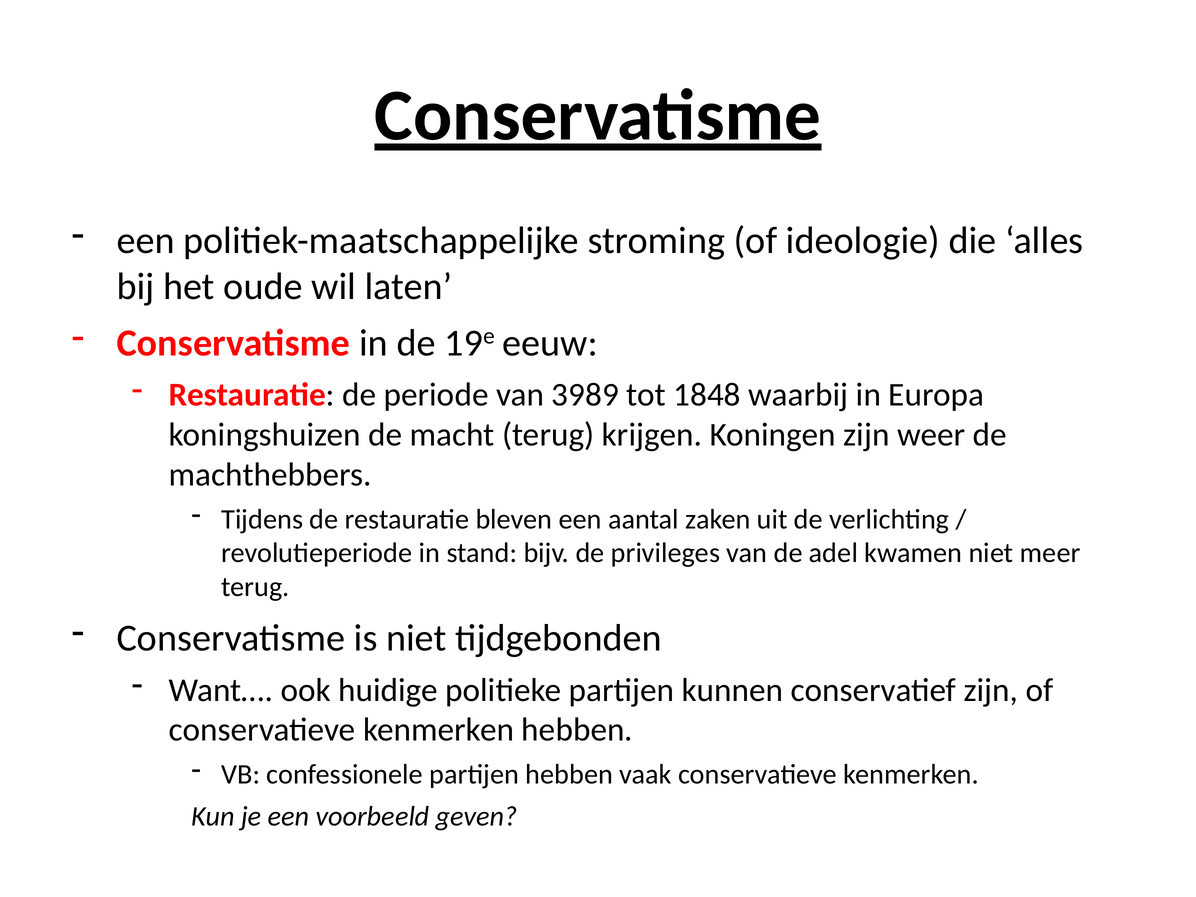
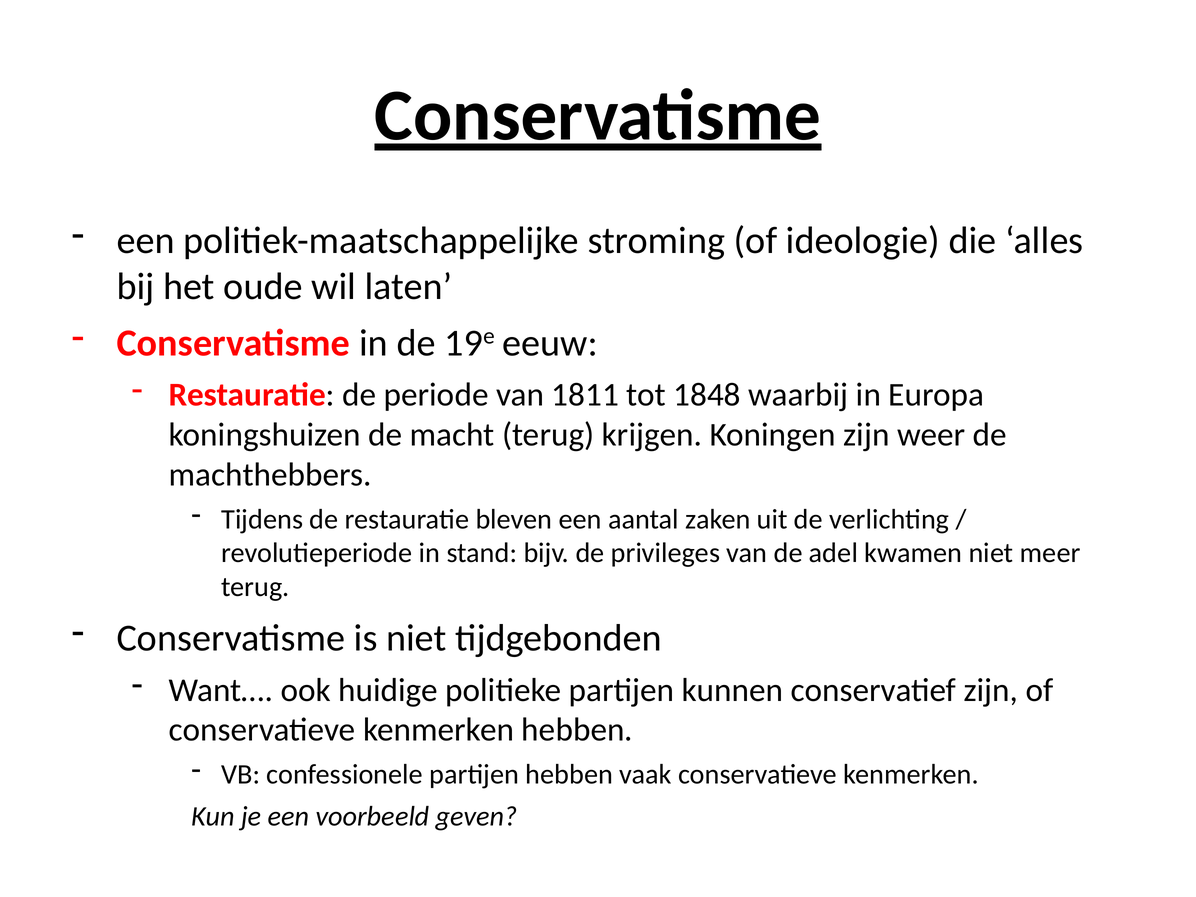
3989: 3989 -> 1811 (585, 395)
